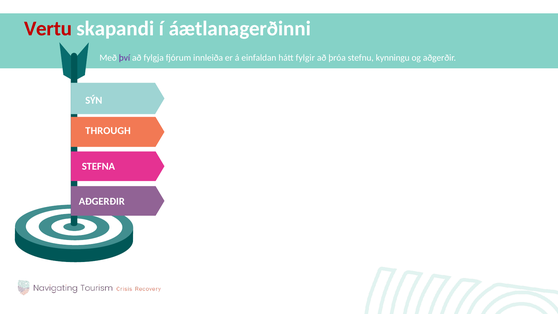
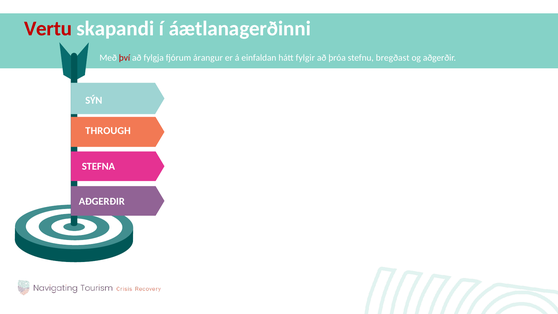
því colour: purple -> red (124, 58)
innleiða: innleiða -> árangur (208, 58)
kynningu: kynningu -> bregðast (393, 58)
